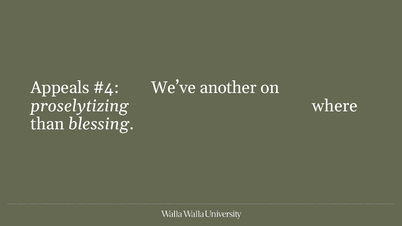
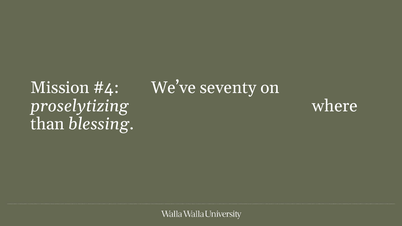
Appeals: Appeals -> Mission (60, 88)
another: another -> seventy (228, 88)
